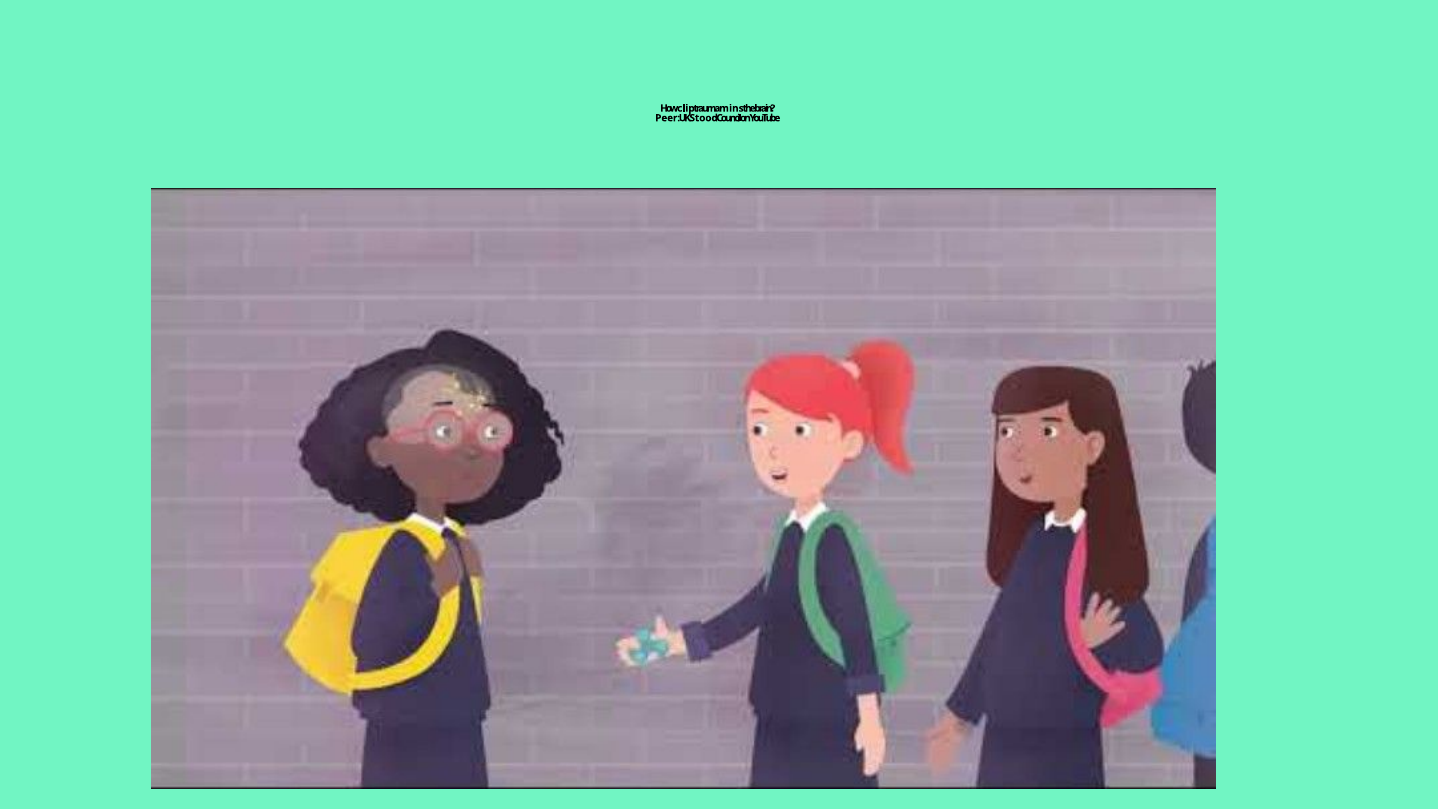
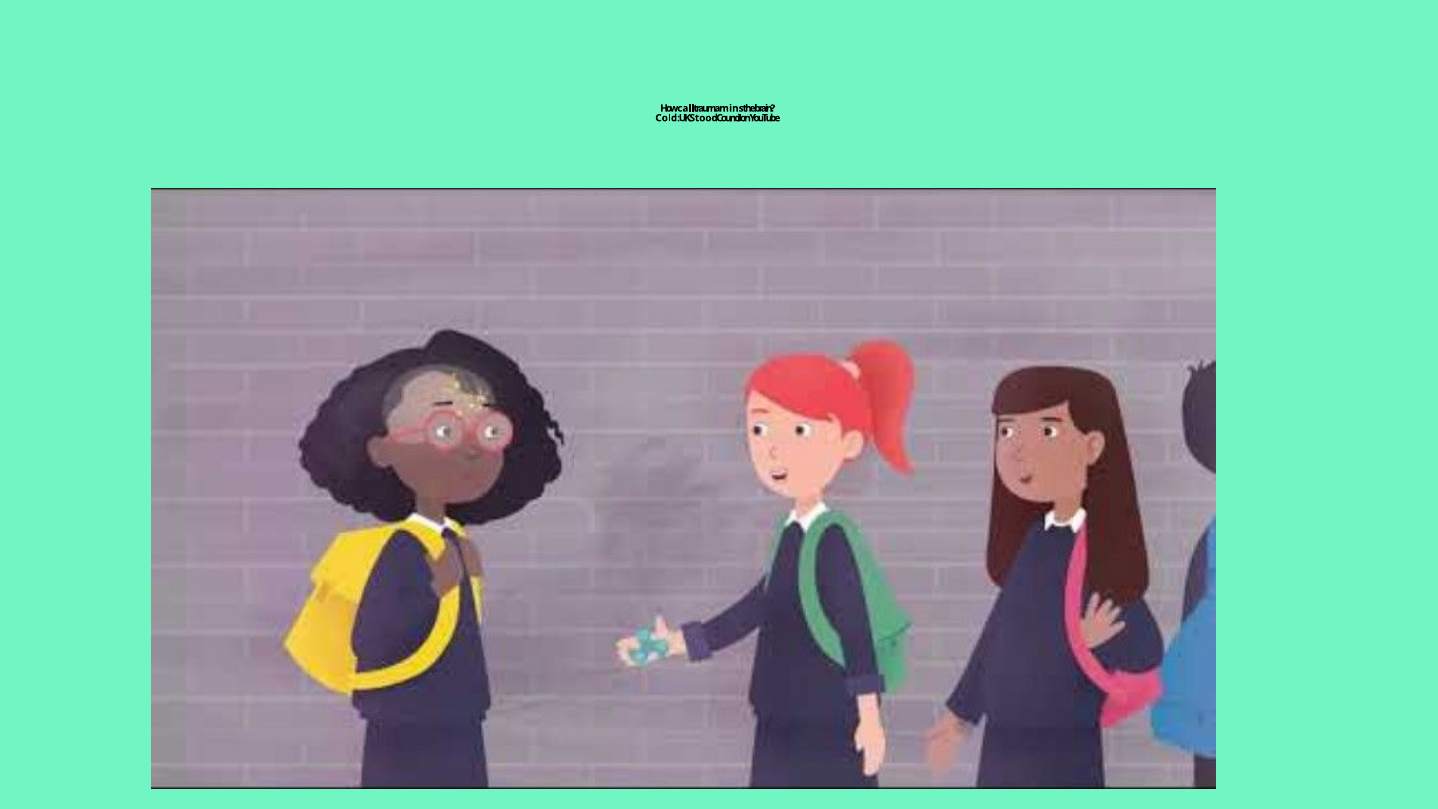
clip: clip -> call (686, 108)
Peer: Peer -> Cold (668, 118)
